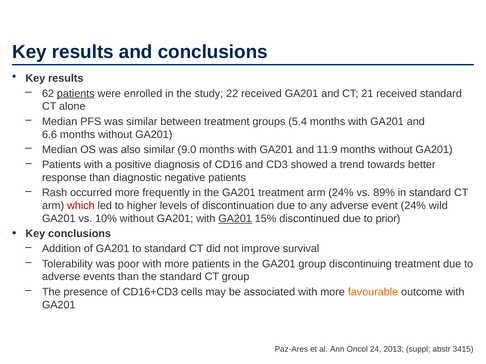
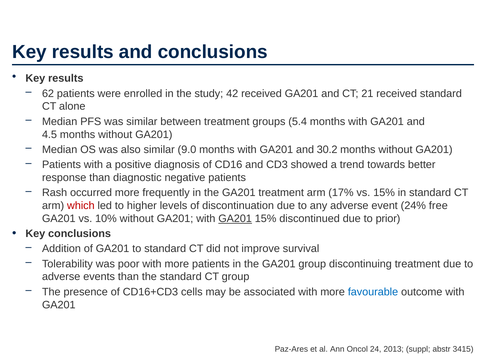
patients underline: present -> none (76, 94)
22: 22 -> 42 (232, 94)
6.6: 6.6 -> 4.5 (49, 135)
11.9: 11.9 -> 30.2 (327, 150)
arm 24%: 24% -> 17% (341, 193)
vs 89%: 89% -> 15% (384, 193)
wild: wild -> free (438, 206)
favourable colour: orange -> blue (373, 292)
